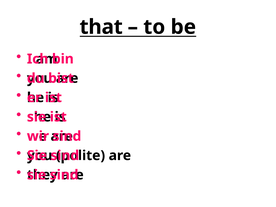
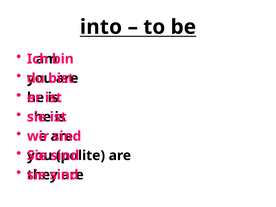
that: that -> into (101, 27)
